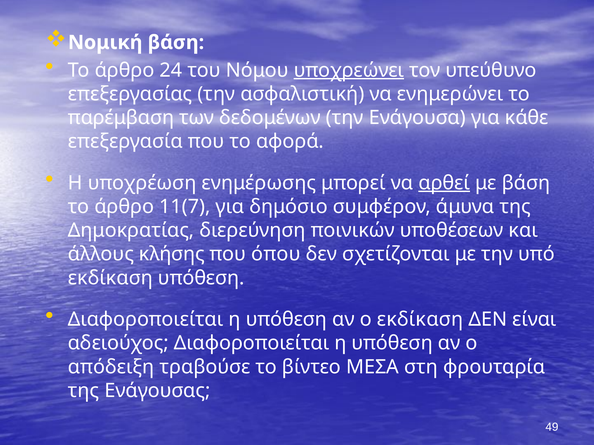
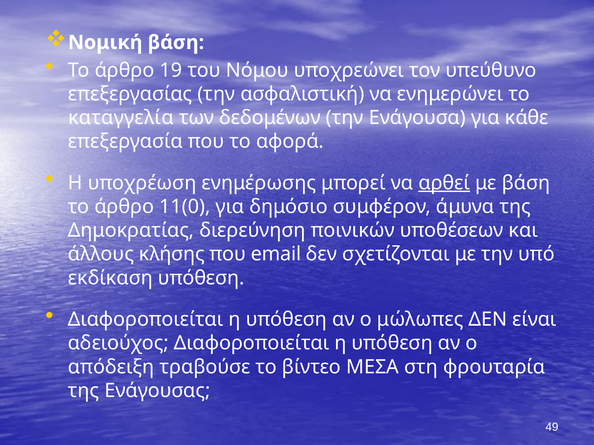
24: 24 -> 19 (171, 70)
υποχρεώνει underline: present -> none (349, 70)
παρέμβαση: παρέμβαση -> καταγγελία (121, 118)
11(7: 11(7 -> 11(0 (185, 207)
όπου: όπου -> email (276, 254)
ο εκδίκαση: εκδίκαση -> μώλωπες (420, 320)
